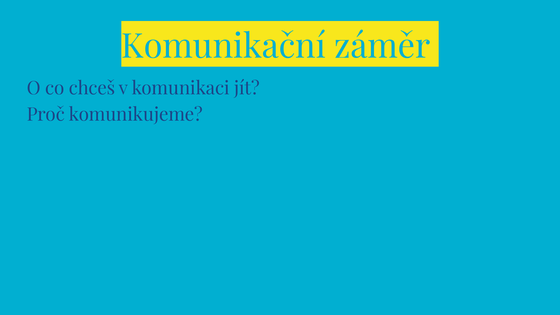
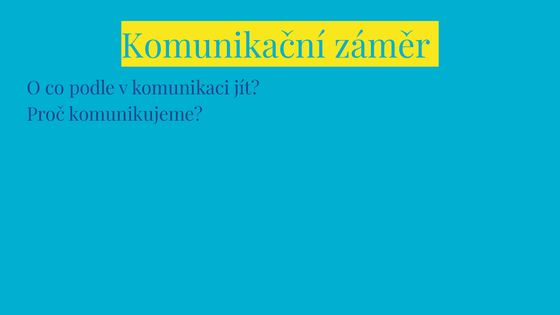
chceš: chceš -> podle (92, 88)
